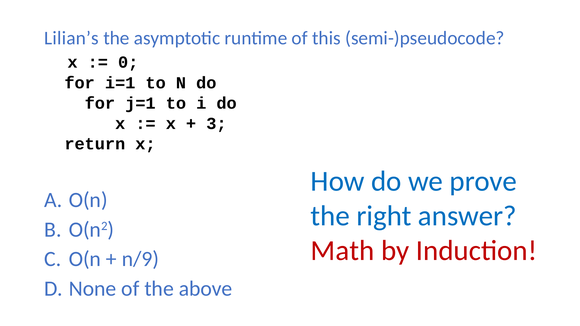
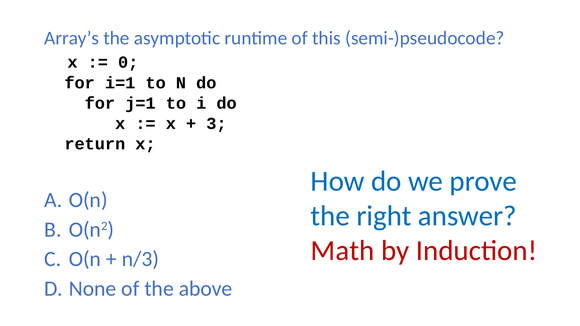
Lilian’s: Lilian’s -> Array’s (72, 38)
n/9: n/9 -> n/3 (140, 259)
